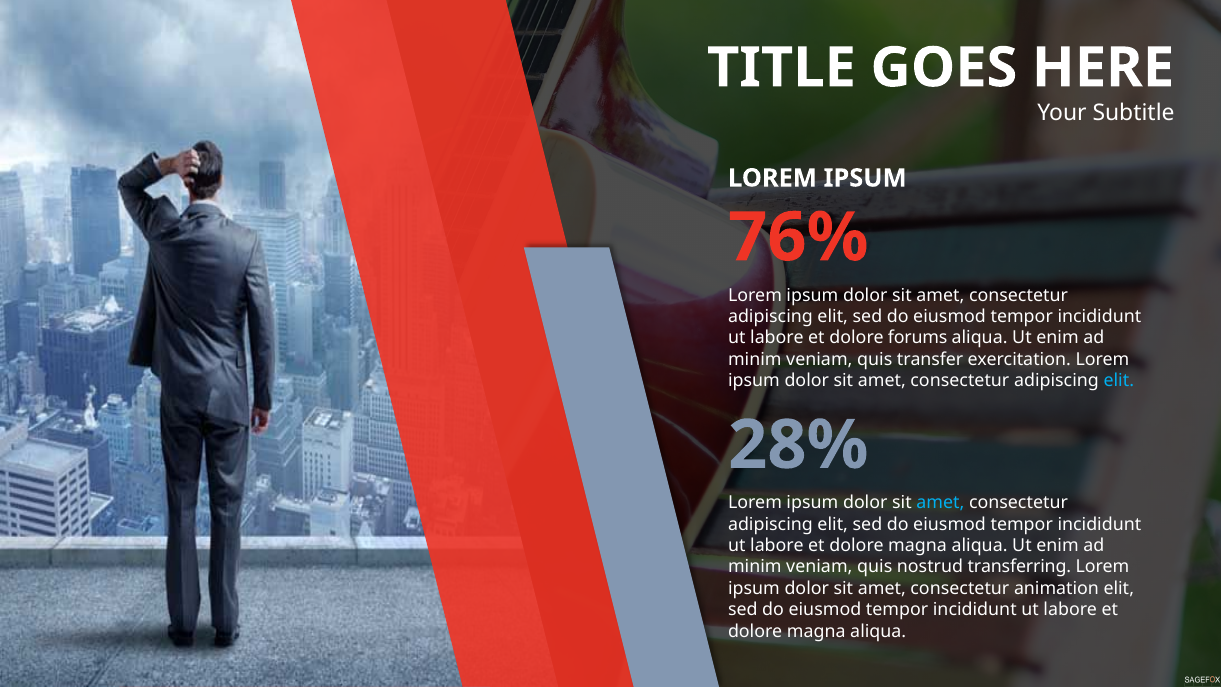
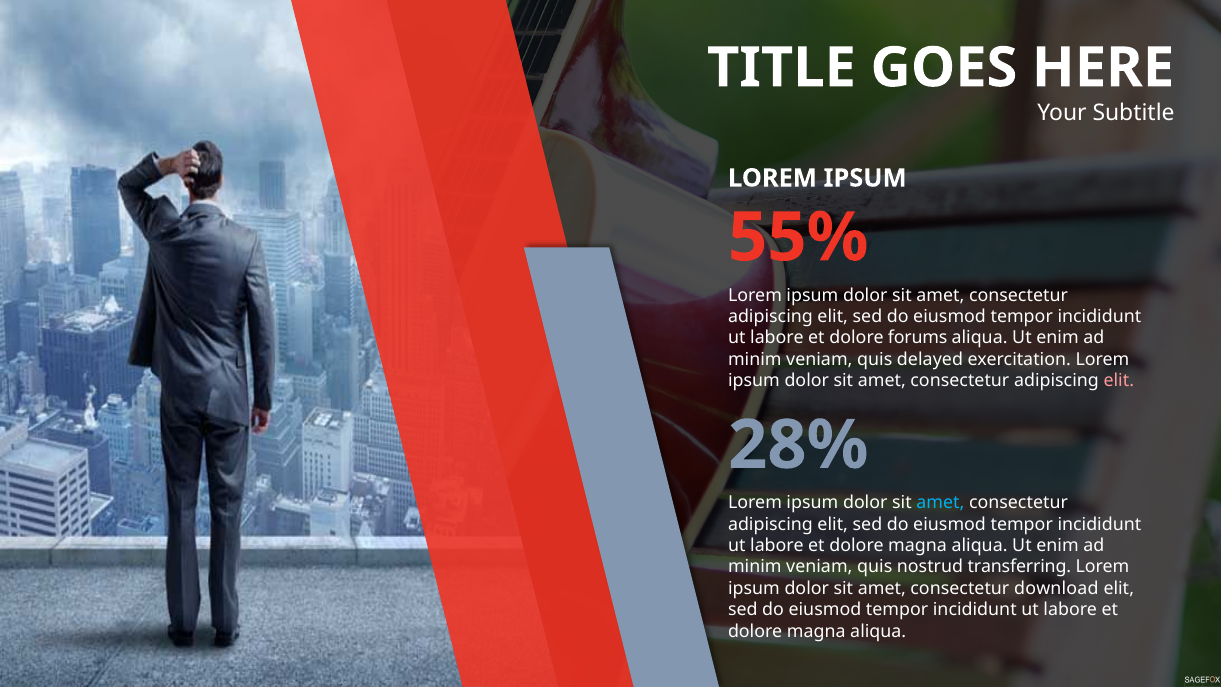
76%: 76% -> 55% (798, 238)
transfer: transfer -> delayed (930, 359)
elit colour: light blue -> pink (1119, 381)
animation: animation -> download (1056, 588)
